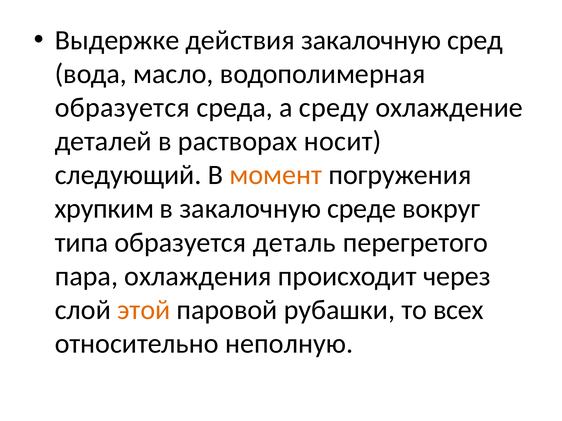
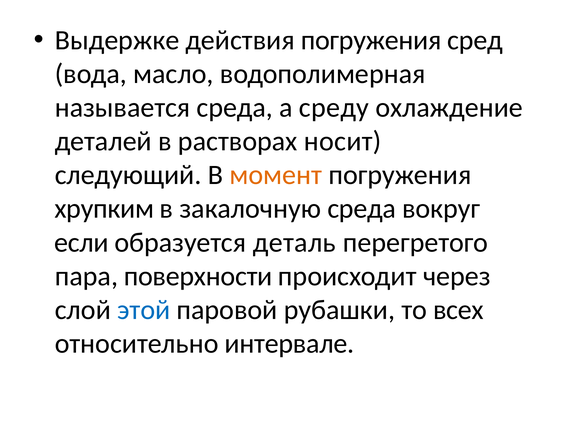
действия закалочную: закалочную -> погружения (371, 40)
образуется: образуется -> называется (123, 108)
закалочную среде: среде -> среда (362, 209)
типа: типа -> если (82, 243)
охлаждения: охлаждения -> поверхности (198, 276)
этой colour: orange -> blue (144, 310)
неполную: неполную -> интервале (289, 344)
